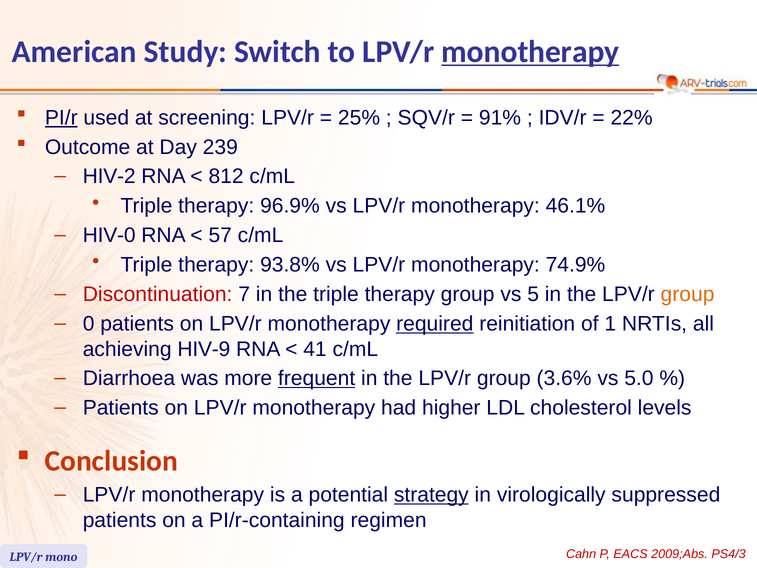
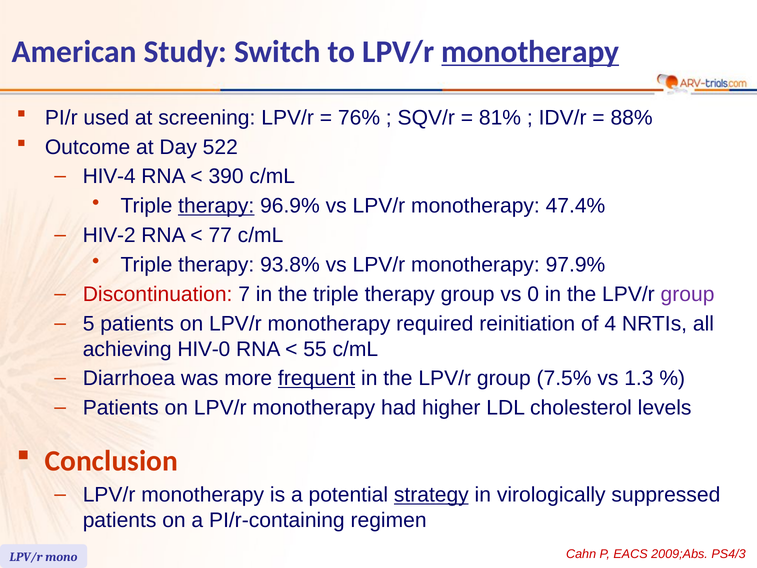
PI/r underline: present -> none (61, 118)
25%: 25% -> 76% (359, 118)
91%: 91% -> 81% (500, 118)
22%: 22% -> 88% (632, 118)
239: 239 -> 522 (220, 147)
HIV-2: HIV-2 -> HIV-4 (109, 176)
812: 812 -> 390 (226, 176)
therapy underline: none -> present (216, 206)
46.1%: 46.1% -> 47.4% (575, 206)
HIV-0: HIV-0 -> HIV-2 (109, 235)
57: 57 -> 77 (220, 235)
74.9%: 74.9% -> 97.9% (575, 265)
5: 5 -> 0 (533, 294)
group colour: orange -> purple (688, 294)
0: 0 -> 5 (89, 324)
required underline: present -> none (435, 324)
1: 1 -> 4 (610, 324)
HIV-9: HIV-9 -> HIV-0 (204, 349)
41: 41 -> 55 (315, 349)
3.6%: 3.6% -> 7.5% (564, 378)
5.0: 5.0 -> 1.3 (639, 378)
